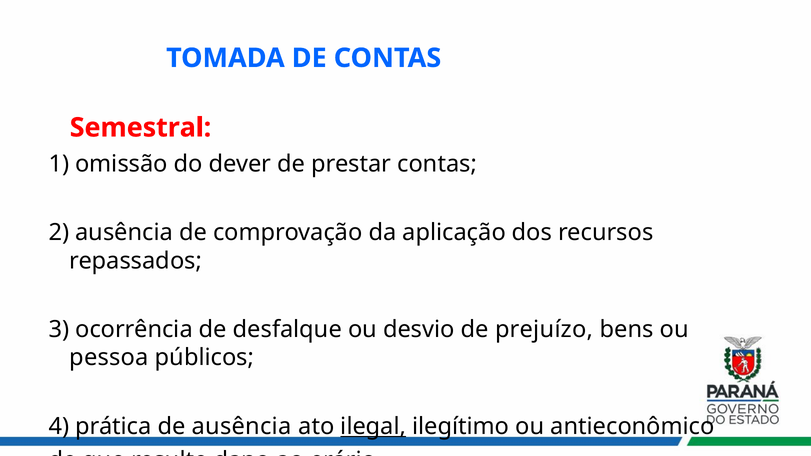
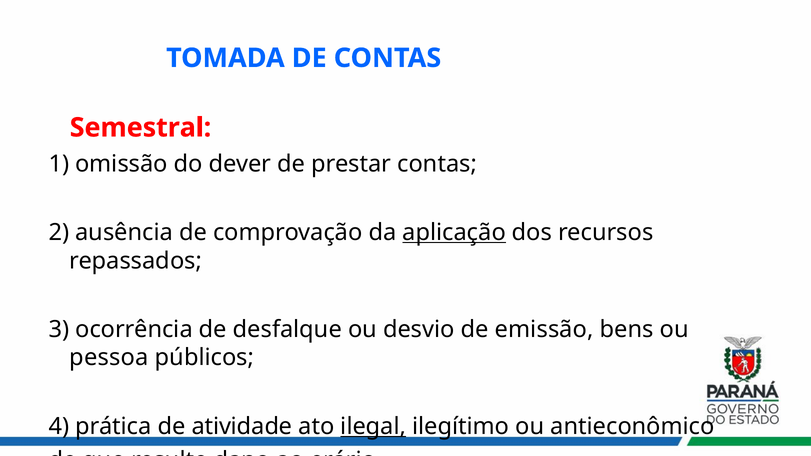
aplicação underline: none -> present (454, 232)
prejuízo: prejuízo -> emissão (544, 329)
de ausência: ausência -> atividade (242, 426)
